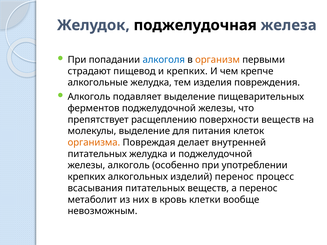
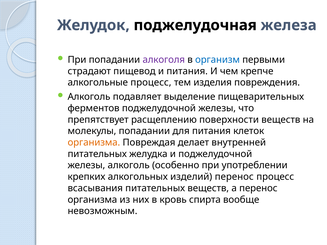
алкоголя colour: blue -> purple (164, 60)
организм colour: orange -> blue (218, 60)
и крепких: крепких -> питания (187, 71)
алкогольные желудка: желудка -> процесс (151, 83)
молекулы выделение: выделение -> попадании (144, 131)
метаболит: метаболит -> организма (92, 200)
клетки: клетки -> спирта (205, 200)
